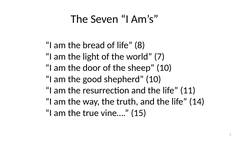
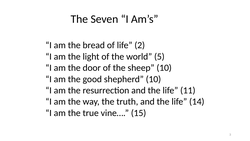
8: 8 -> 2 (140, 45)
7: 7 -> 5 (159, 56)
